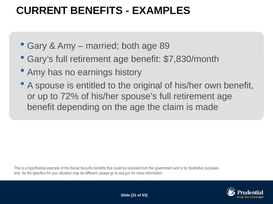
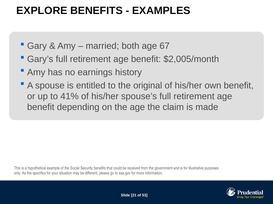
CURRENT: CURRENT -> EXPLORE (42, 11)
89: 89 -> 67 (165, 46)
$7,830/month: $7,830/month -> $2,005/month (191, 59)
72%: 72% -> 41% (70, 97)
